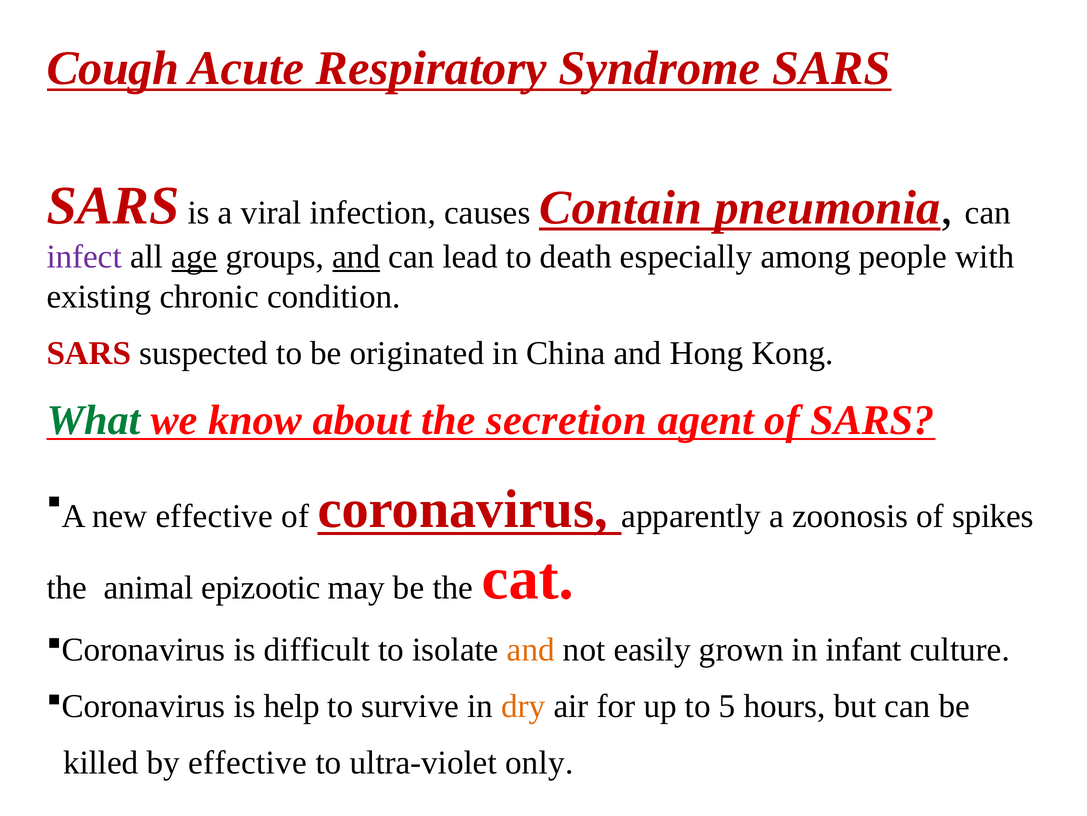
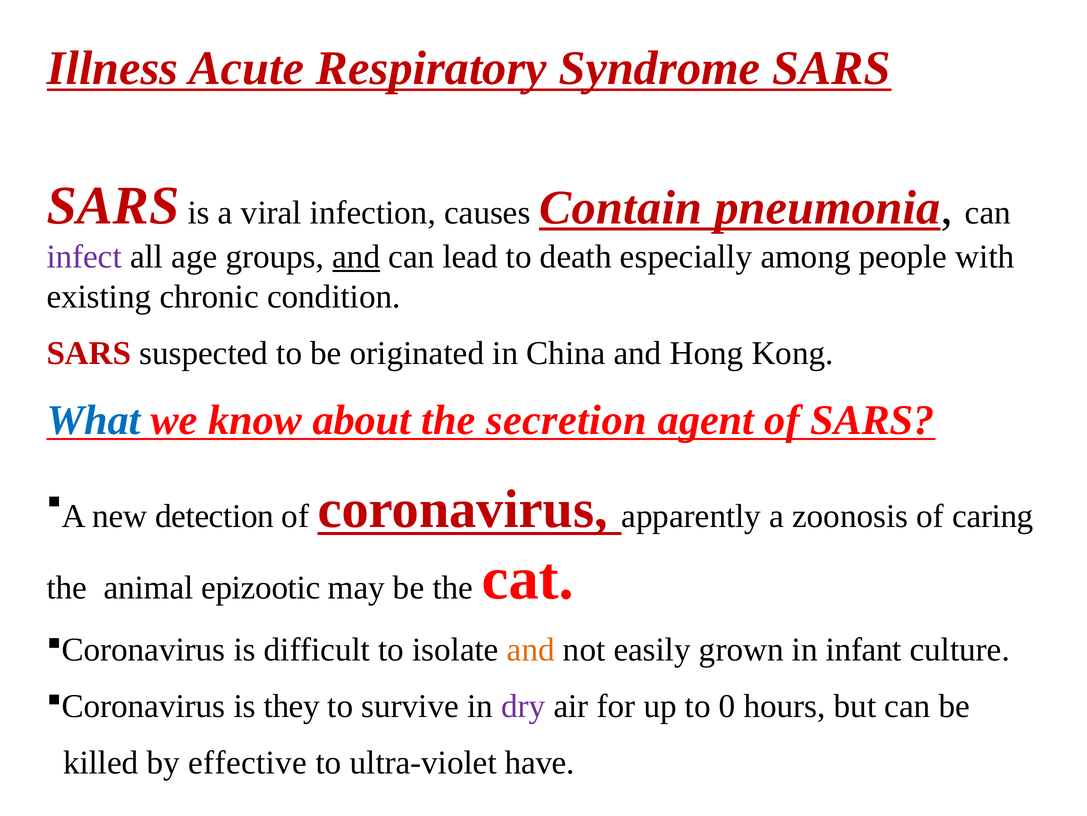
Cough: Cough -> Illness (113, 68)
age underline: present -> none (194, 257)
What colour: green -> blue (93, 420)
new effective: effective -> detection (215, 516)
spikes: spikes -> caring (993, 516)
help: help -> they (292, 706)
dry colour: orange -> purple (523, 706)
5: 5 -> 0 (727, 706)
only: only -> have (540, 762)
